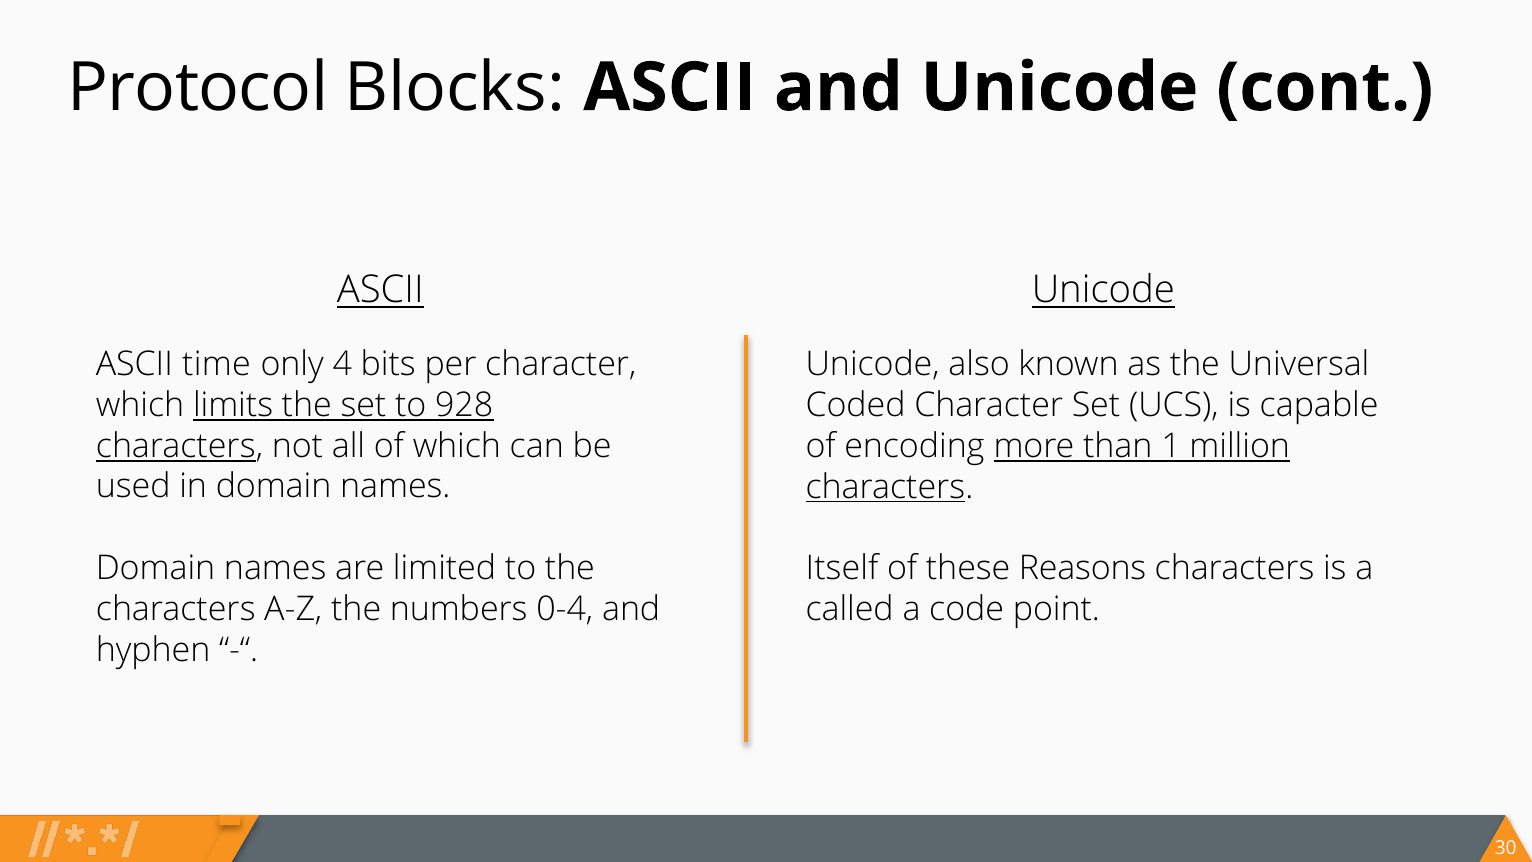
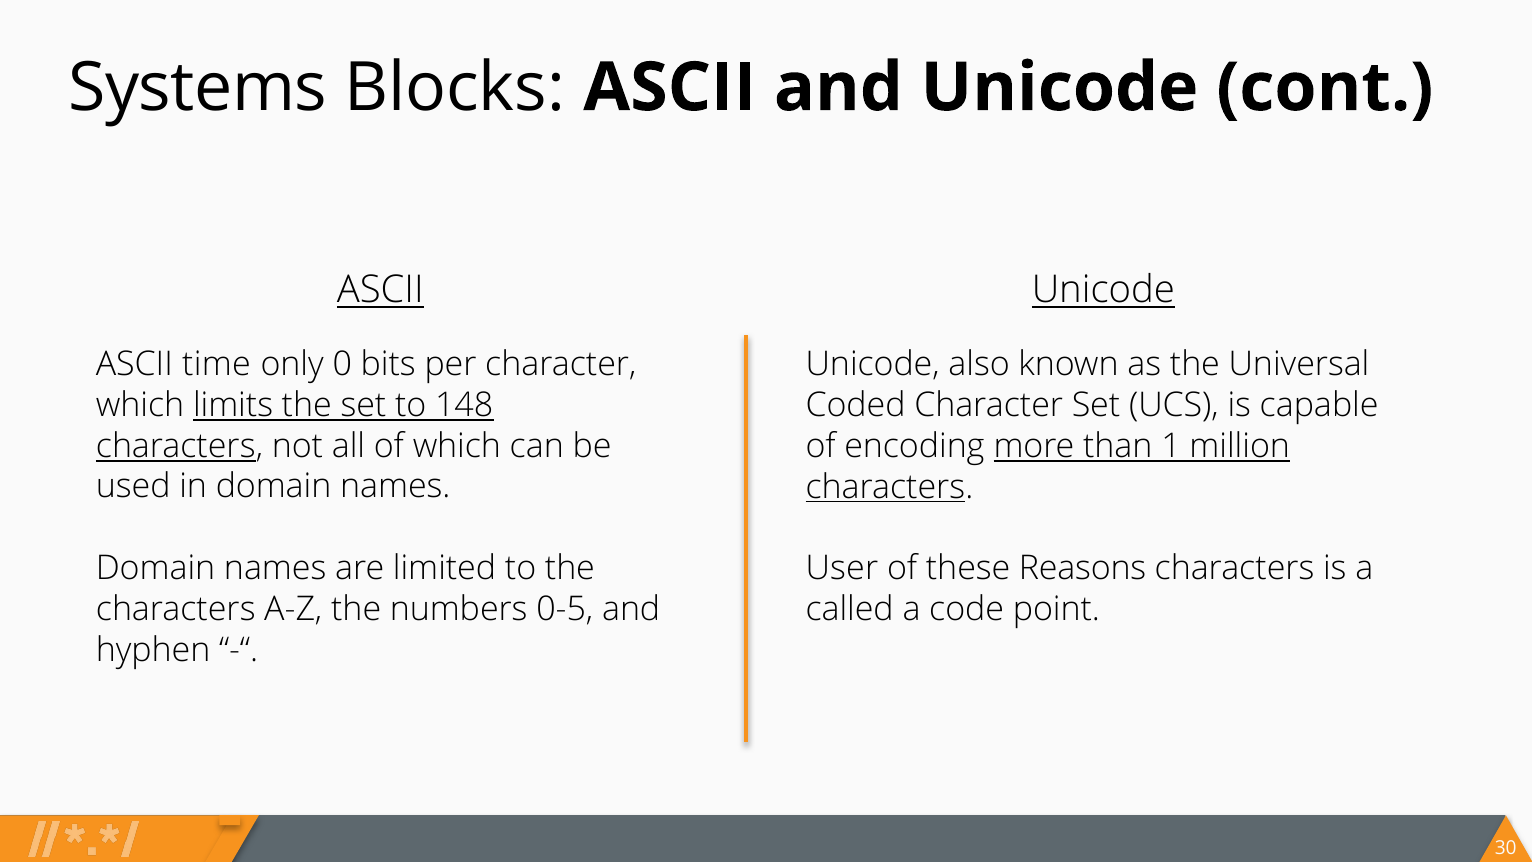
Protocol: Protocol -> Systems (198, 88)
4: 4 -> 0 (342, 364)
928: 928 -> 148 (464, 405)
Itself: Itself -> User (842, 568)
0-4: 0-4 -> 0-5 (565, 609)
